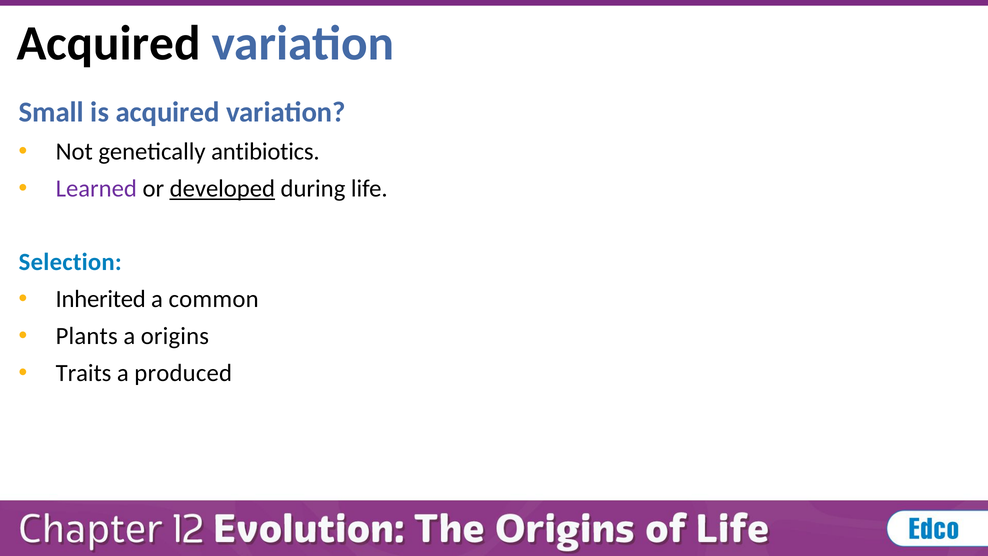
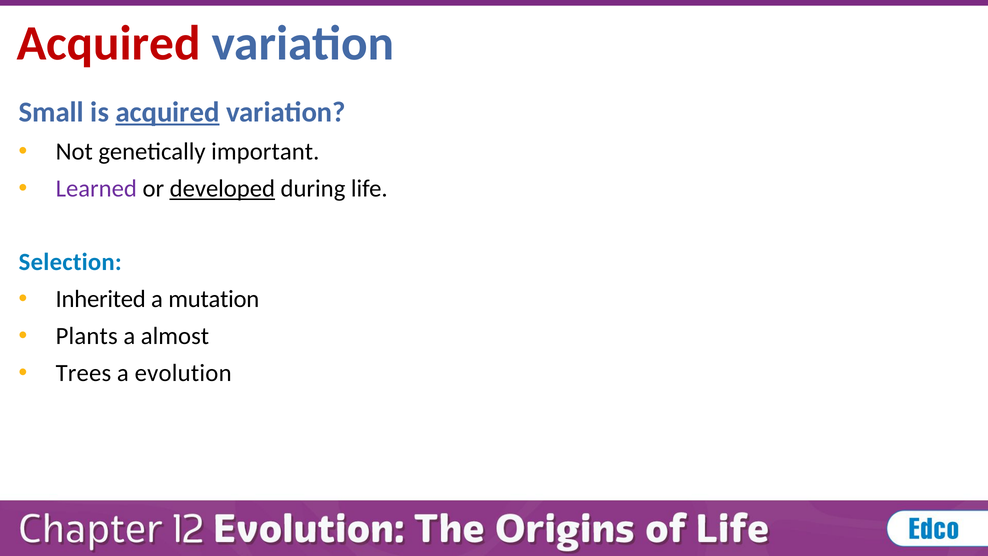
Acquired colour: black -> red (109, 43)
acquired underline: none -> present (168, 112)
antibiotics: antibiotics -> important (265, 151)
common: common -> mutation (214, 299)
origins: origins -> almost (175, 336)
Traits: Traits -> Trees (83, 373)
produced: produced -> evolution (183, 373)
